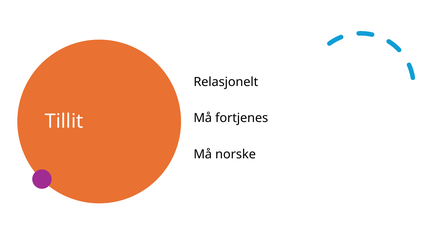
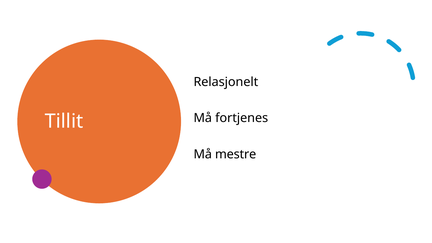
norske: norske -> mestre (236, 154)
